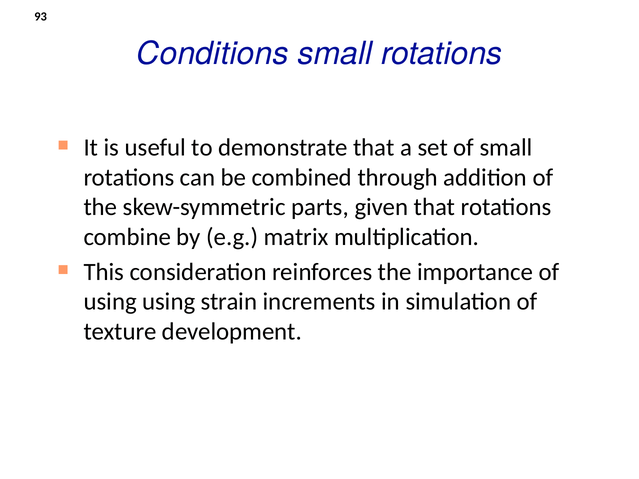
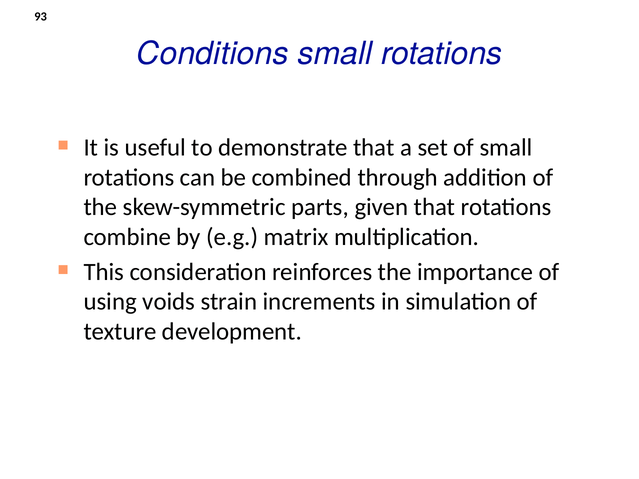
using using: using -> voids (169, 302)
